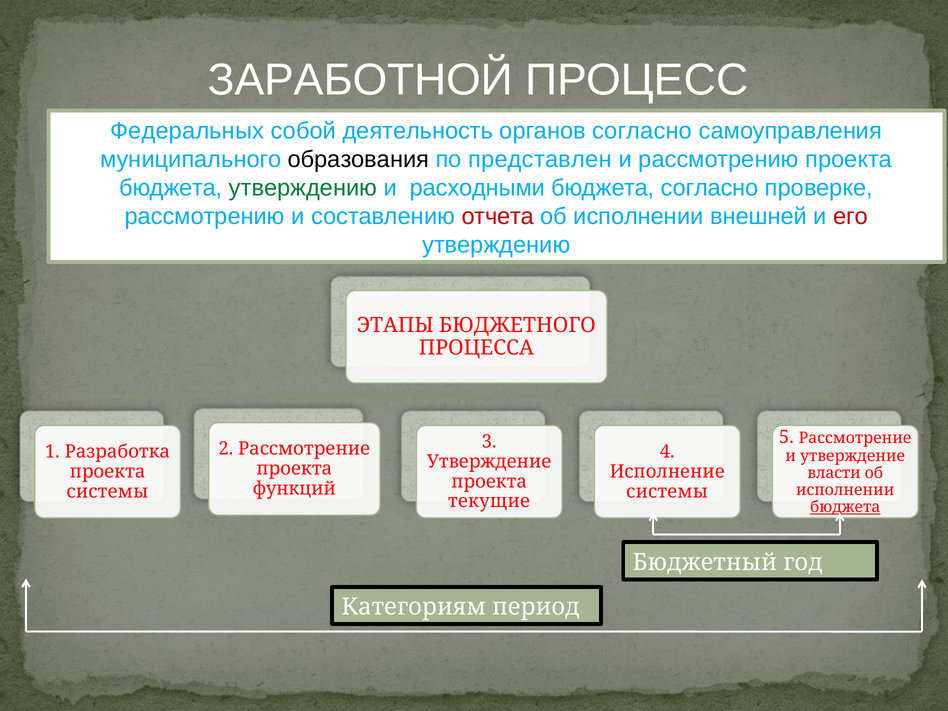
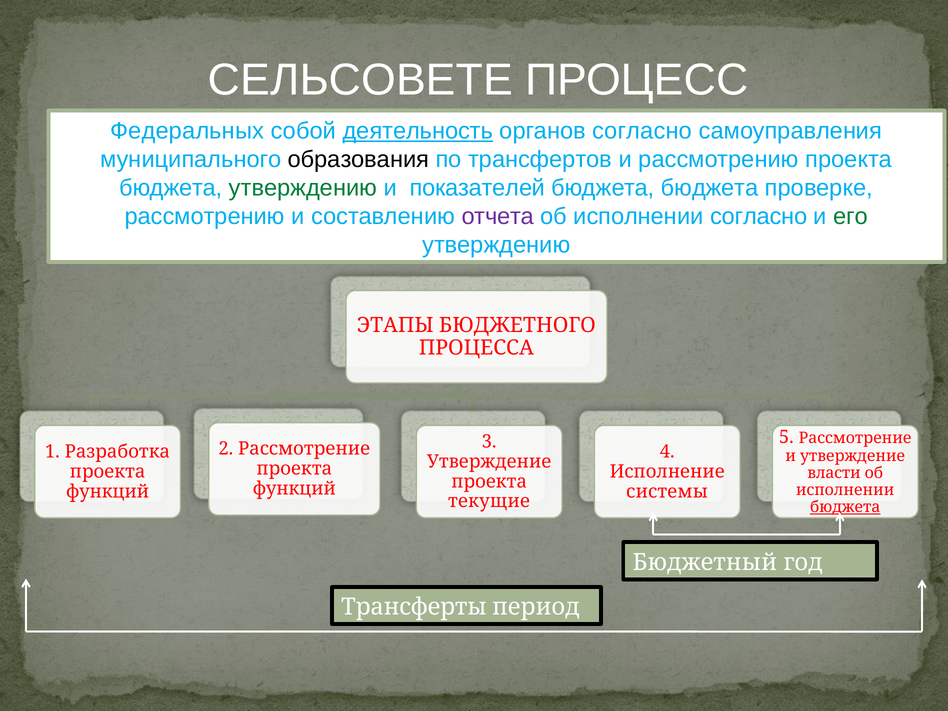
ЗАРАБОТНОЙ: ЗАРАБОТНОЙ -> СЕЛЬСОВЕТЕ (360, 80)
деятельность underline: none -> present (418, 131)
представлен: представлен -> трансфертов (540, 159)
расходными: расходными -> показателей (477, 188)
бюджета согласно: согласно -> бюджета (710, 188)
отчета colour: red -> purple (498, 216)
исполнении внешней: внешней -> согласно (759, 216)
его colour: red -> green (850, 216)
системы: системы -> функций (108, 491)
Категориям: Категориям -> Трансферты (414, 607)
